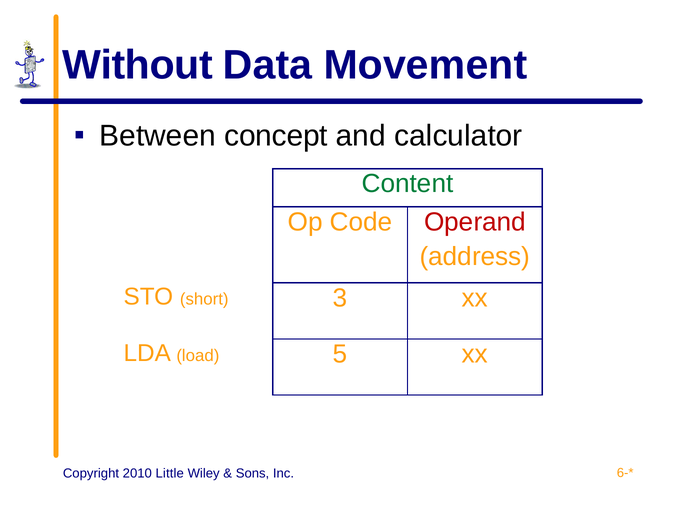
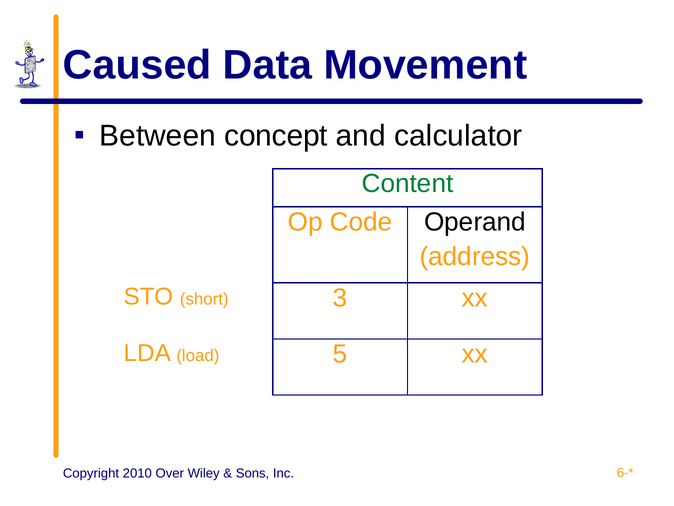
Without: Without -> Caused (137, 65)
Operand colour: red -> black (475, 222)
Little: Little -> Over (170, 473)
